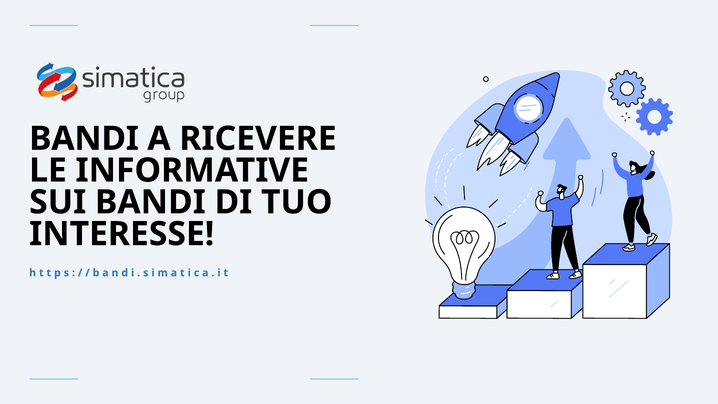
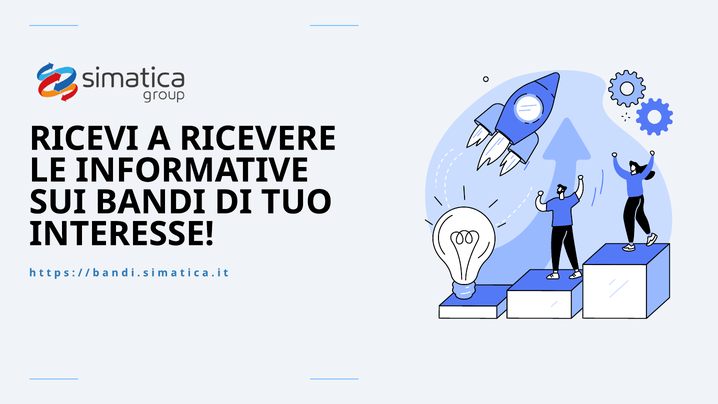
BANDI: BANDI -> RICEVI (84, 139)
